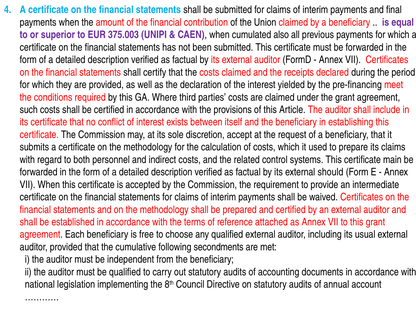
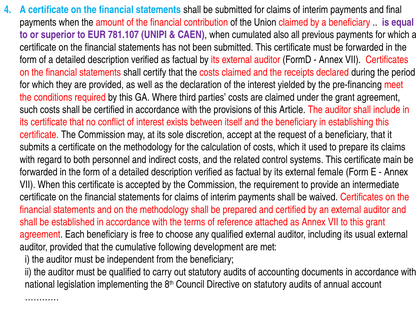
375.003: 375.003 -> 781.107 (123, 35)
should: should -> female (330, 172)
secondments: secondments -> development (219, 247)
